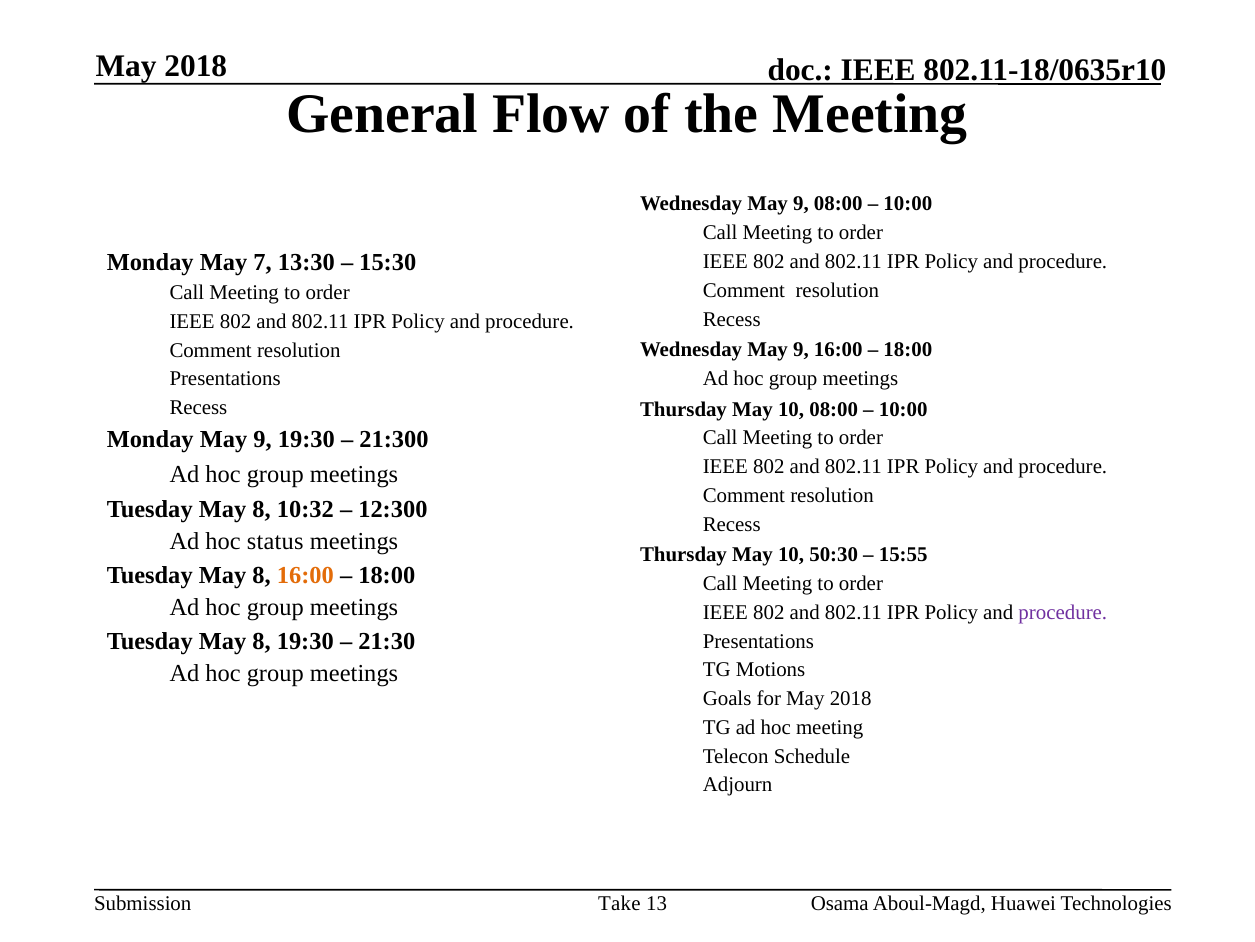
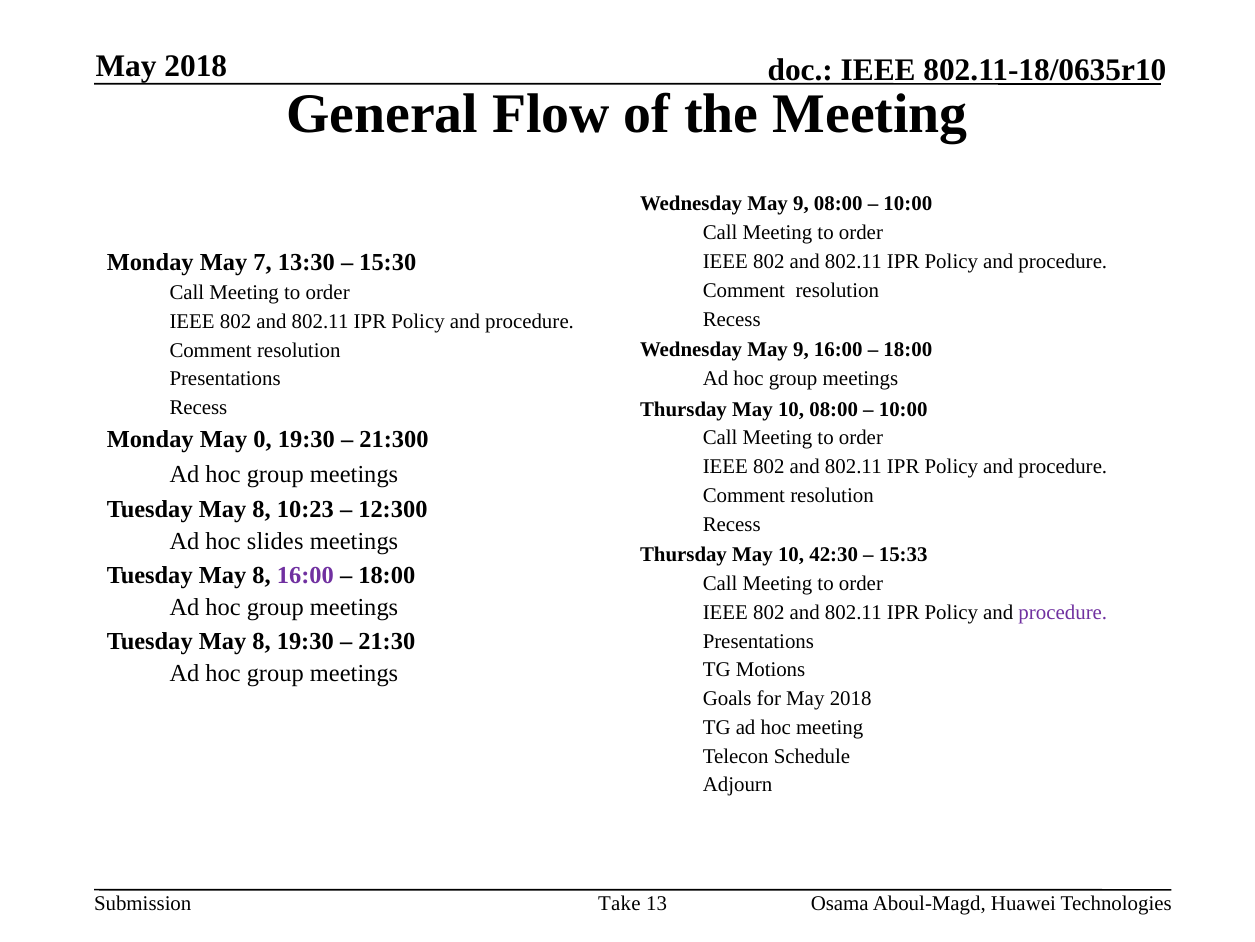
Monday May 9: 9 -> 0 (263, 439)
10:32: 10:32 -> 10:23 (305, 509)
status: status -> slides (275, 541)
50:30: 50:30 -> 42:30 (834, 554)
15:55: 15:55 -> 15:33 (903, 554)
16:00 colour: orange -> purple (305, 575)
